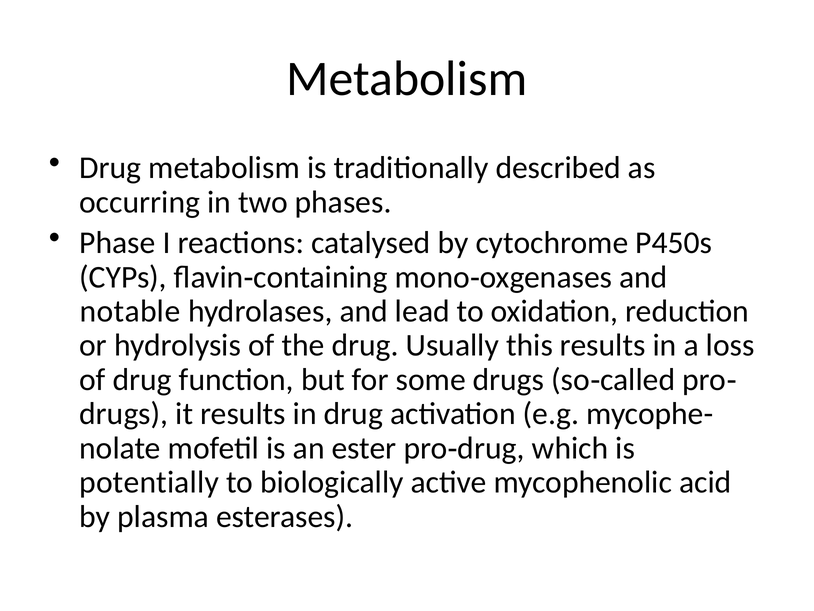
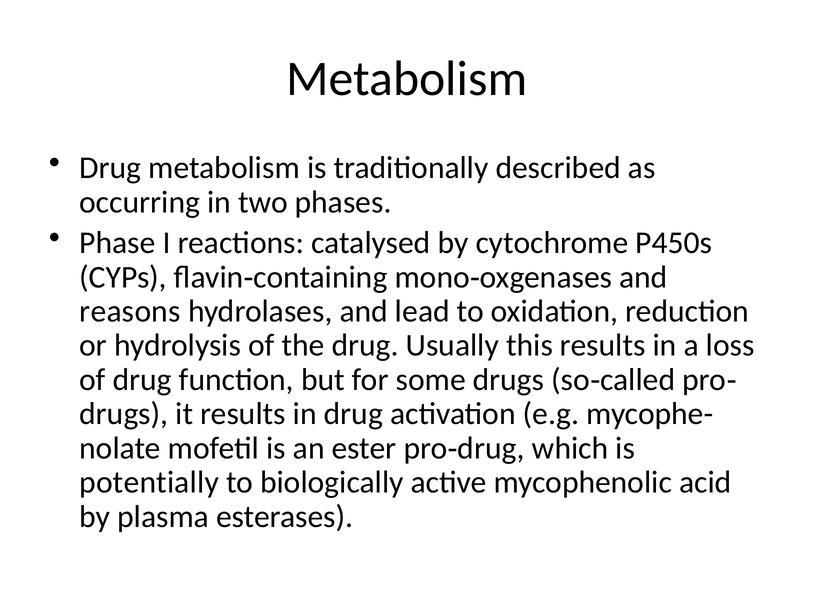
notable: notable -> reasons (130, 311)
